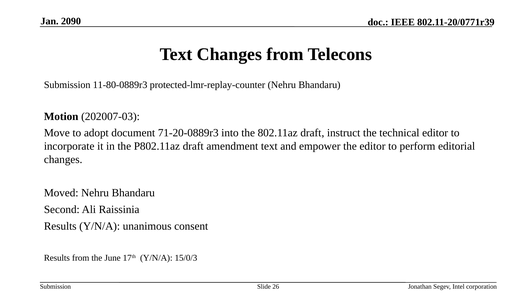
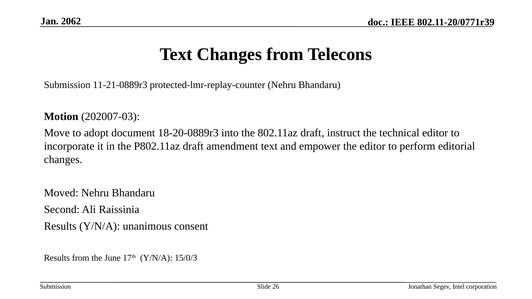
2090: 2090 -> 2062 (71, 21)
11-80-0889r3: 11-80-0889r3 -> 11-21-0889r3 (120, 85)
71-20-0889r3: 71-20-0889r3 -> 18-20-0889r3 (188, 133)
